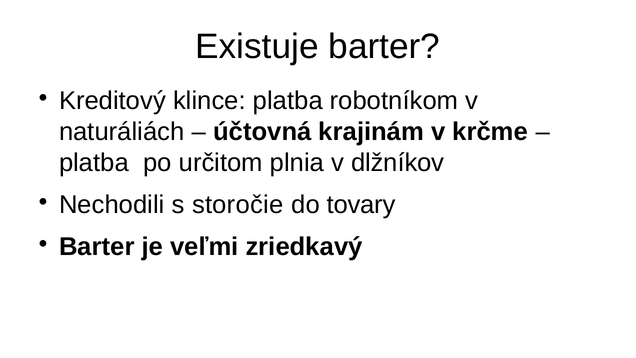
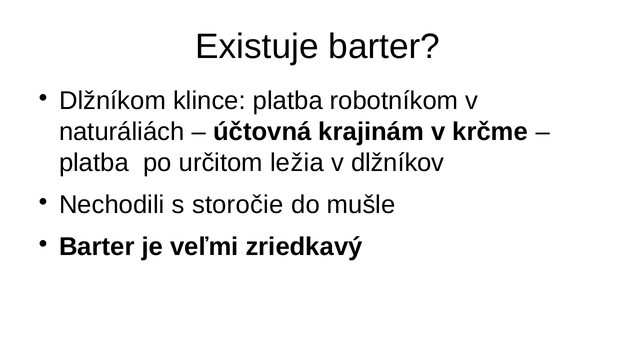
Kreditový: Kreditový -> Dlžníkom (112, 101)
plnia: plnia -> ležia (297, 162)
tovary: tovary -> mušle (361, 205)
